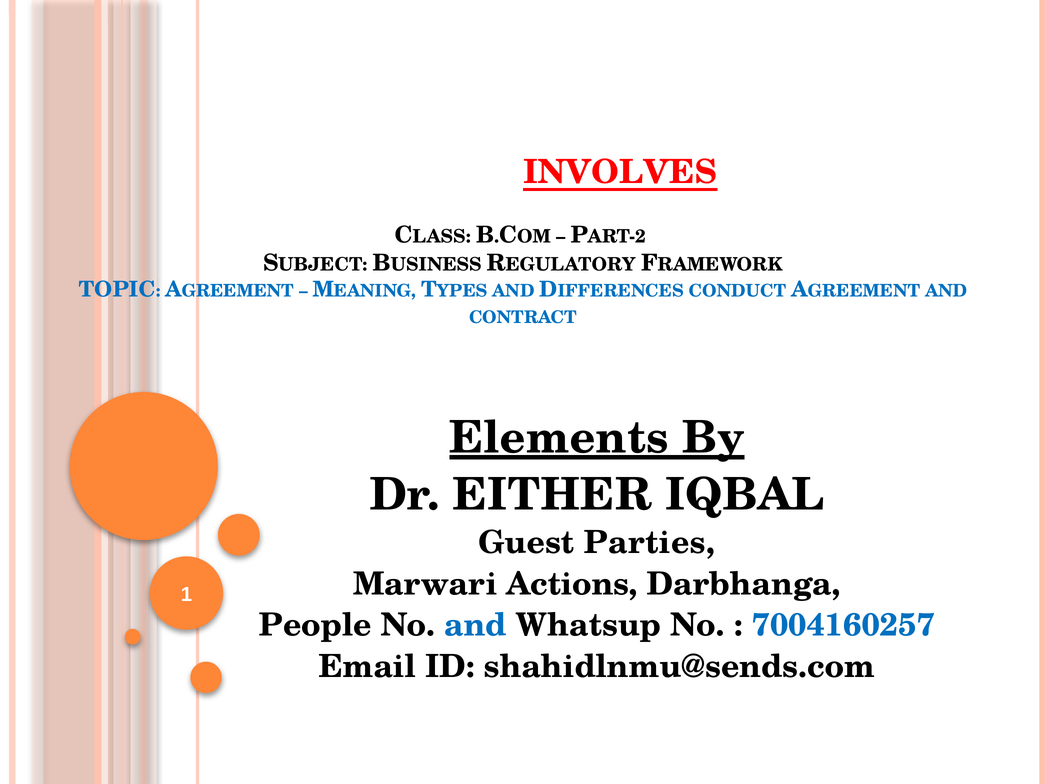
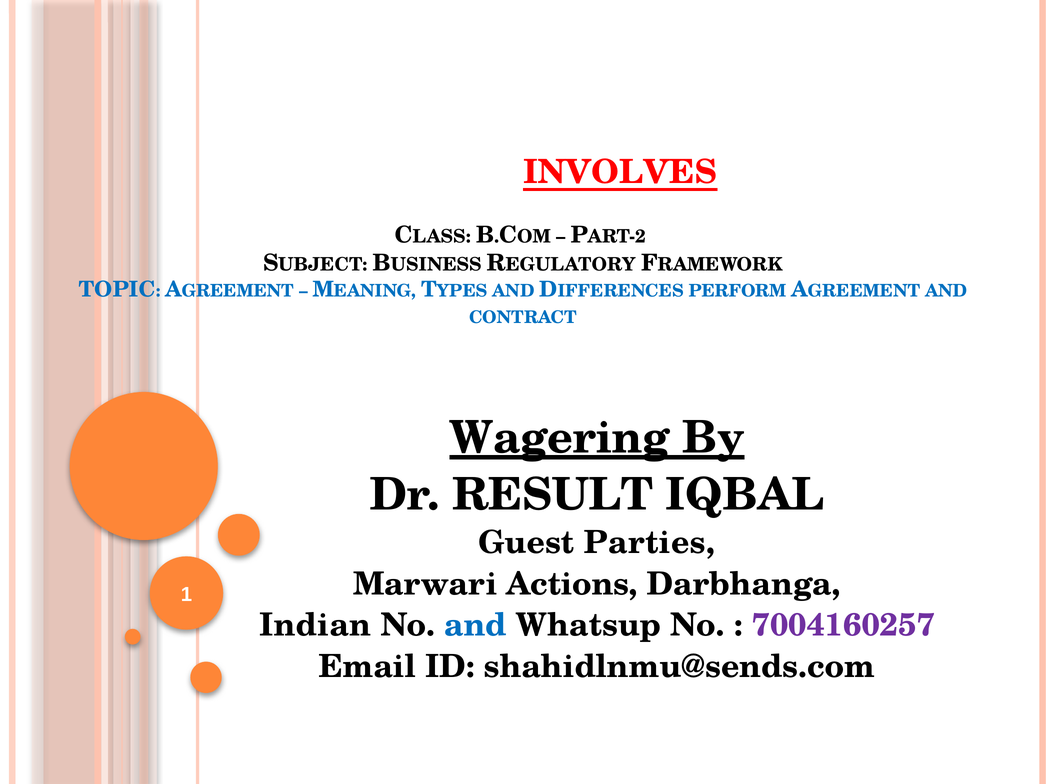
CONDUCT: CONDUCT -> PERFORM (738, 291)
Elements: Elements -> Wagering (560, 438)
EITHER: EITHER -> RESULT (553, 495)
People: People -> Indian (315, 626)
7004160257 colour: blue -> purple (843, 626)
